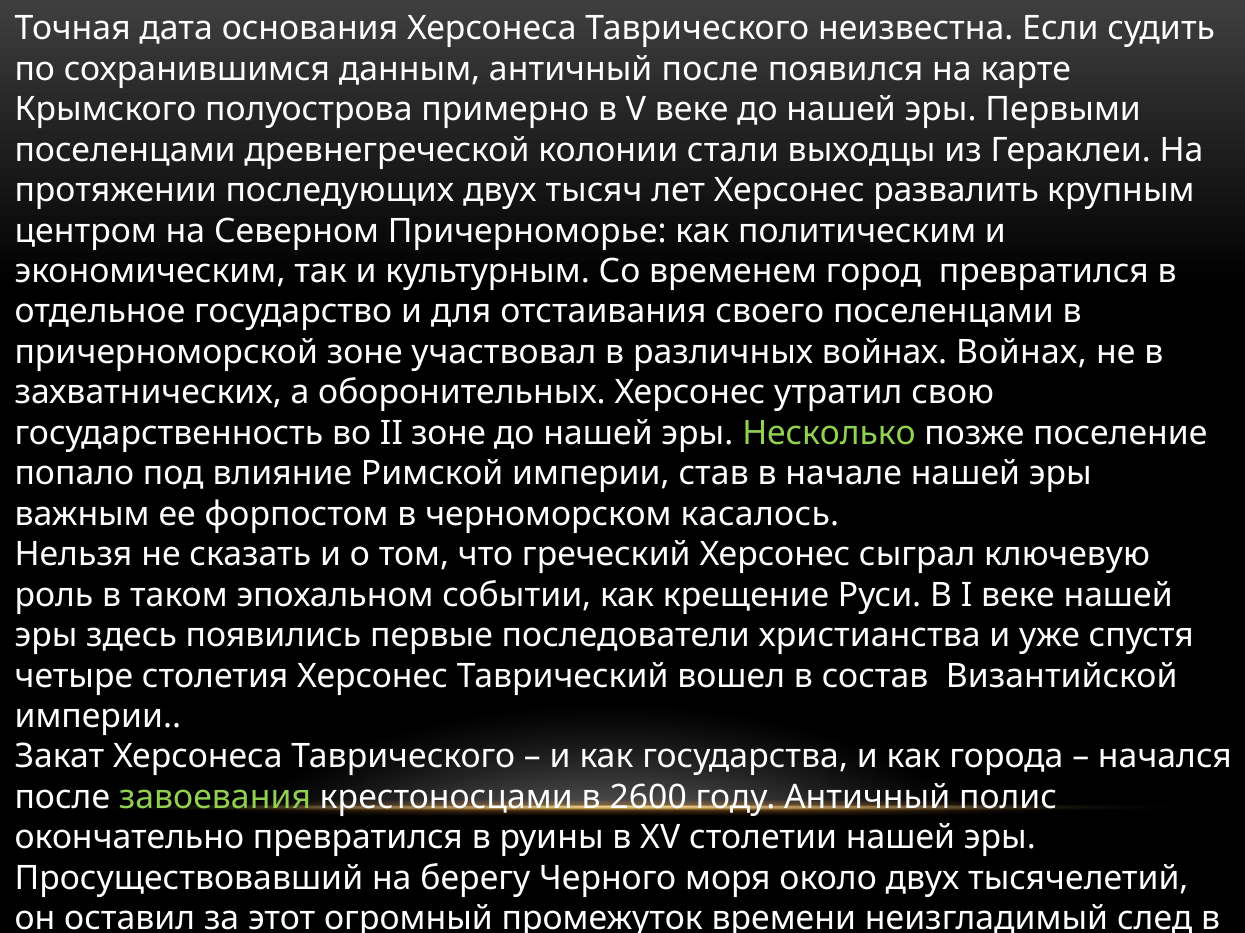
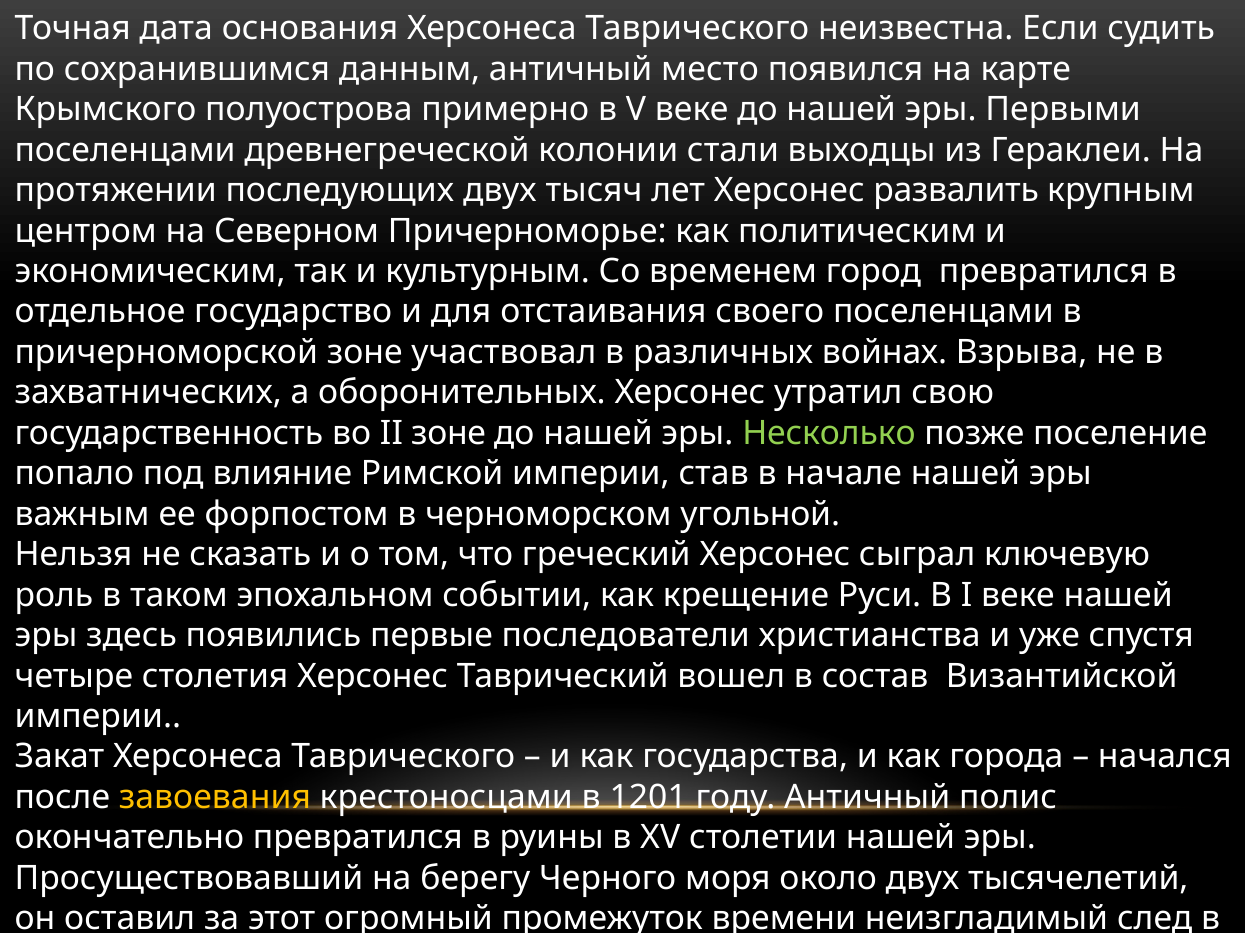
античный после: после -> место (710, 69)
войнах Войнах: Войнах -> Взрыва (1022, 353)
касалось: касалось -> угольной (760, 515)
завоевания colour: light green -> yellow (215, 798)
2600: 2600 -> 1201 (648, 798)
